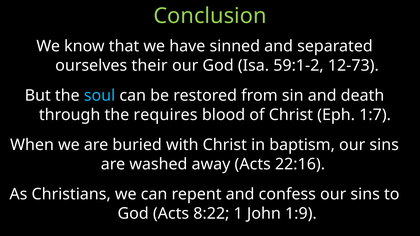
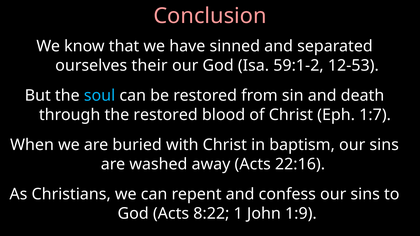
Conclusion colour: light green -> pink (210, 16)
12-73: 12-73 -> 12-53 (353, 65)
the requires: requires -> restored (166, 115)
